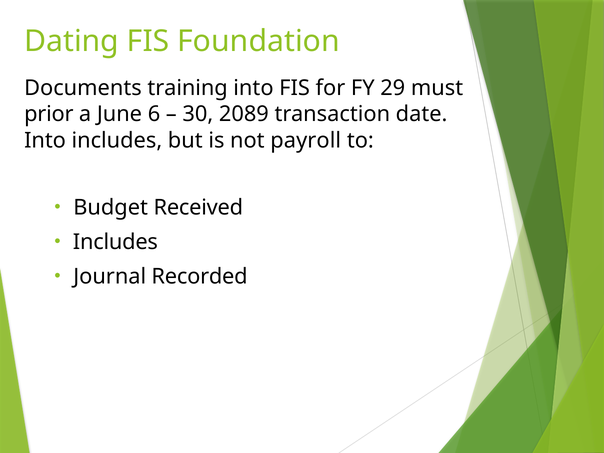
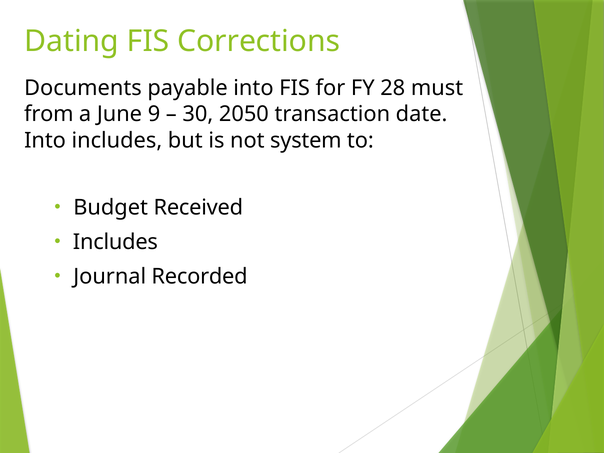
Foundation: Foundation -> Corrections (259, 41)
training: training -> payable (188, 88)
29: 29 -> 28 (393, 88)
prior: prior -> from (49, 114)
6: 6 -> 9 (154, 114)
2089: 2089 -> 2050 (244, 114)
payroll: payroll -> system (306, 140)
